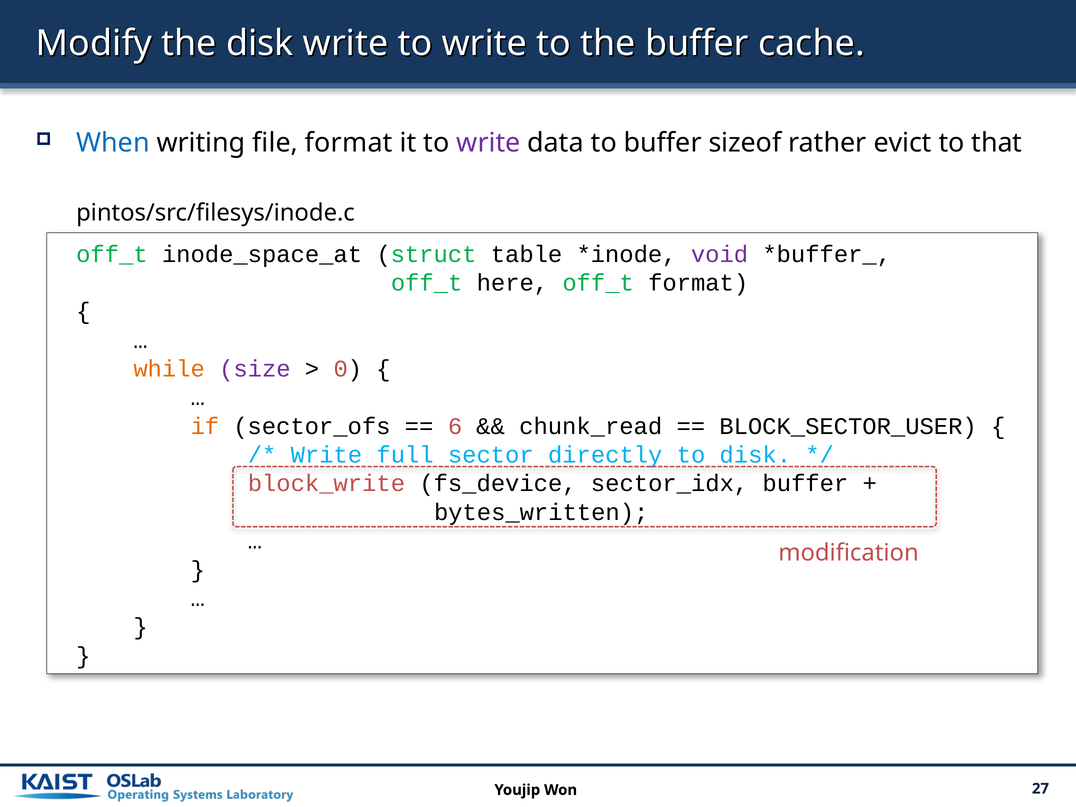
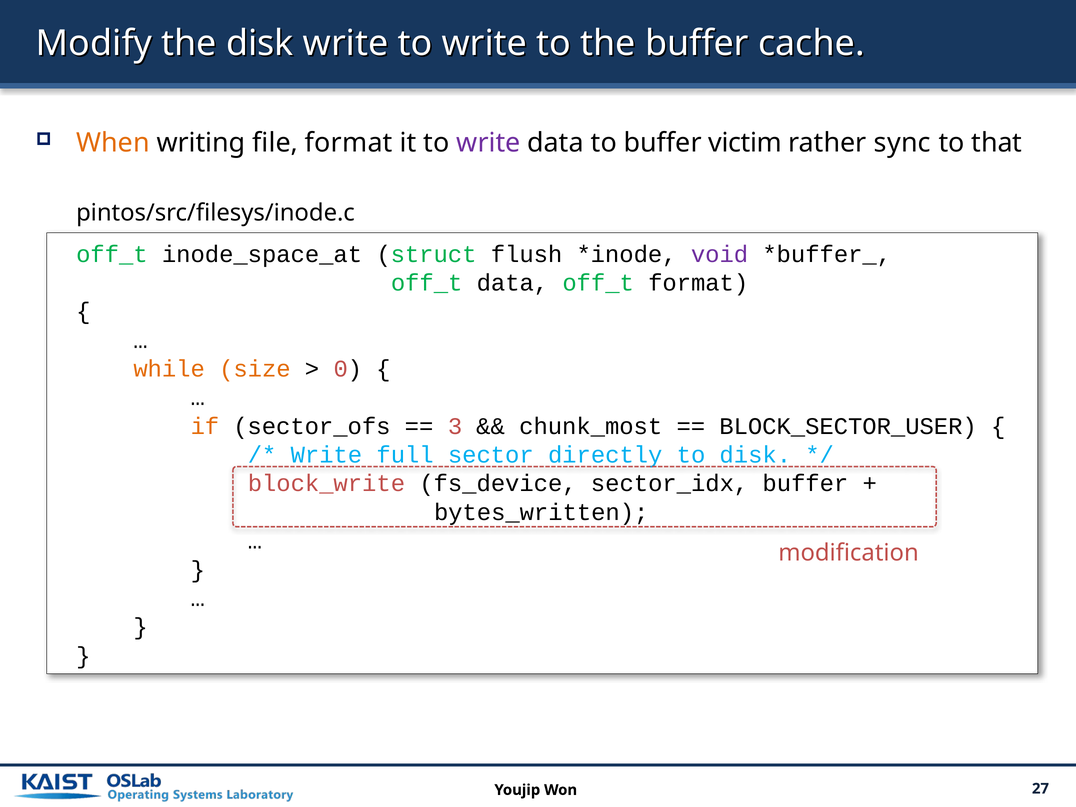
When colour: blue -> orange (113, 143)
sizeof: sizeof -> victim (745, 143)
evict: evict -> sync (902, 143)
table: table -> flush (527, 254)
off_t here: here -> data (512, 283)
size colour: purple -> orange (255, 369)
6: 6 -> 3 (455, 426)
chunk_read: chunk_read -> chunk_most (591, 426)
